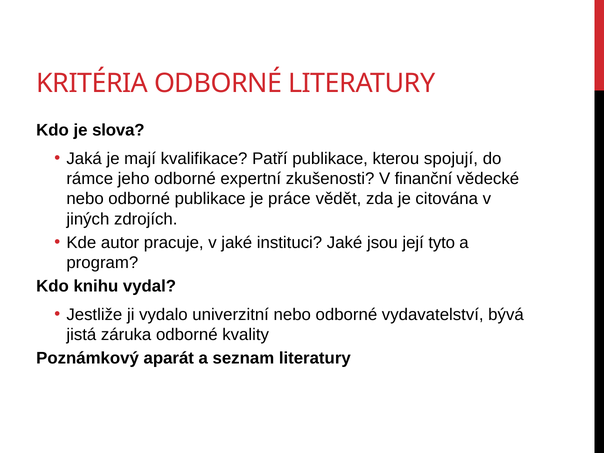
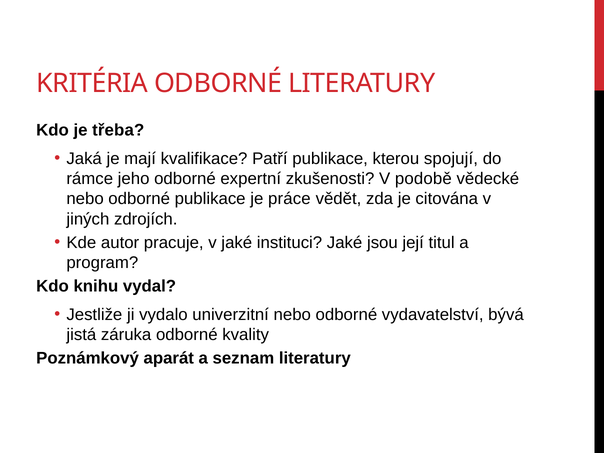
slova: slova -> třeba (118, 130)
finanční: finanční -> podobě (423, 179)
tyto: tyto -> titul (442, 242)
